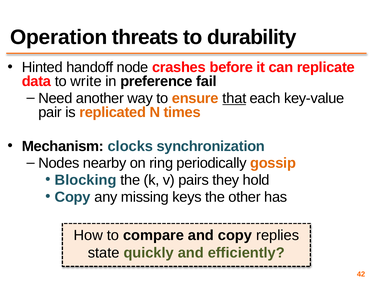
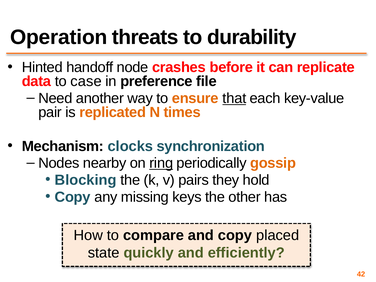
write: write -> case (86, 81)
fail: fail -> file (206, 81)
ring underline: none -> present (161, 163)
replies: replies -> placed (278, 235)
